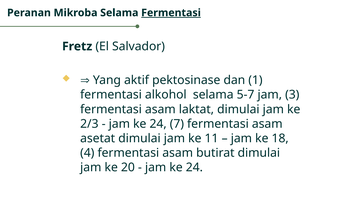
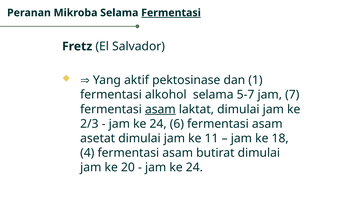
3: 3 -> 7 (292, 95)
asam underline: none -> present (160, 109)
7: 7 -> 6 (177, 124)
